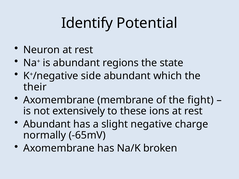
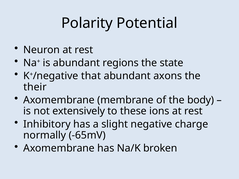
Identify: Identify -> Polarity (87, 23)
side: side -> that (91, 76)
which: which -> axons (168, 76)
fight: fight -> body (201, 100)
Abundant: Abundant -> Inhibitory (47, 124)
